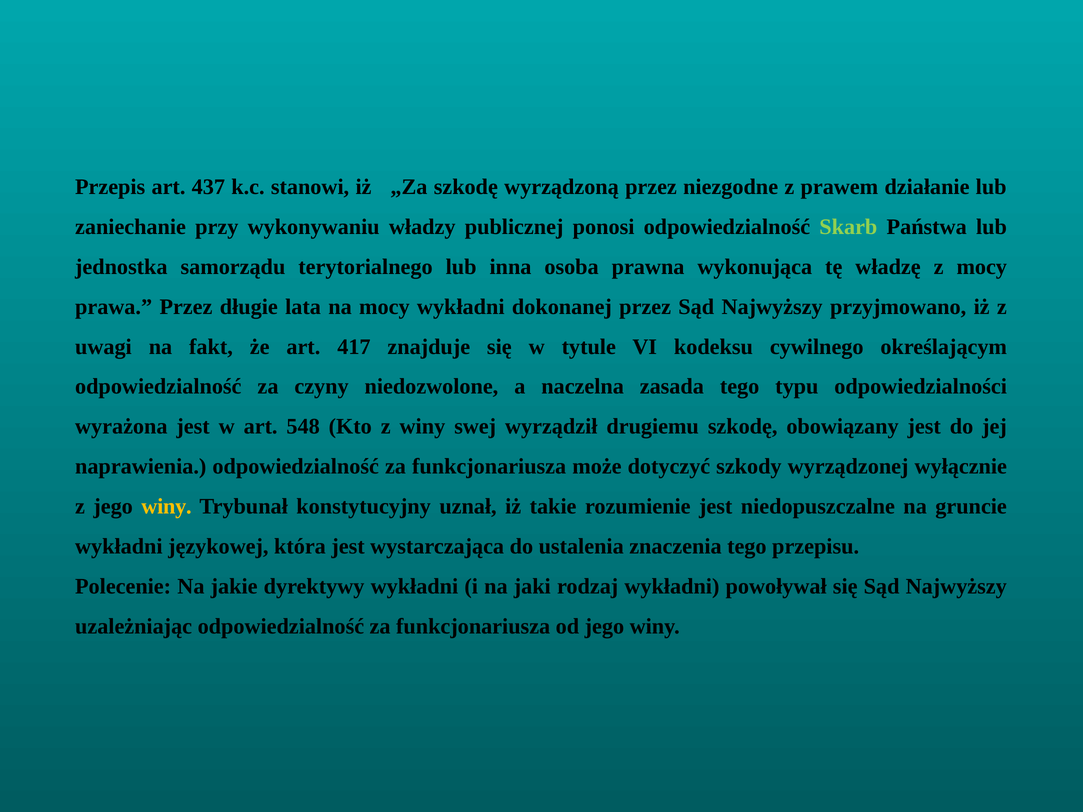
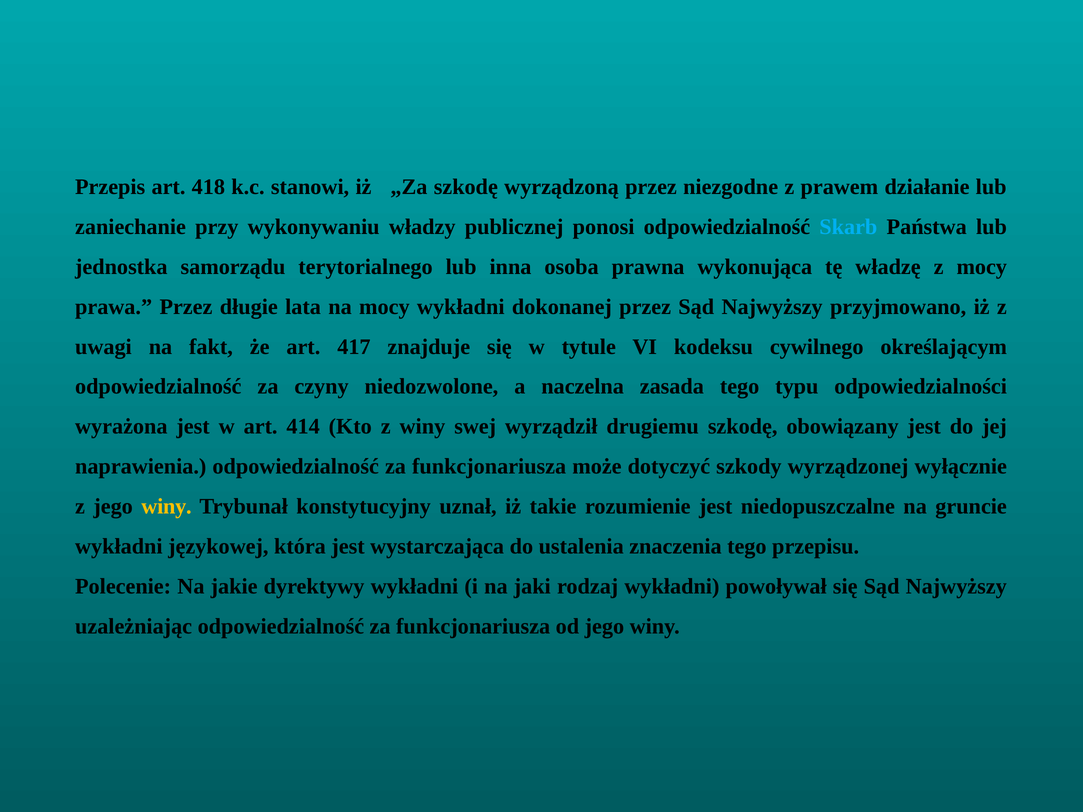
437: 437 -> 418 (208, 187)
Skarb colour: light green -> light blue (848, 227)
548: 548 -> 414 (303, 427)
